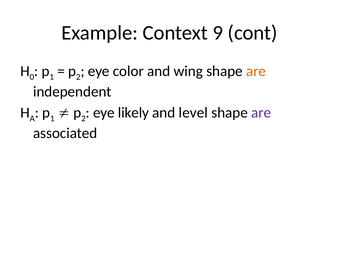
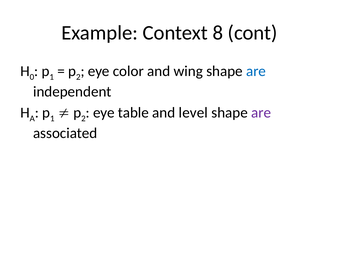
9: 9 -> 8 (218, 33)
are colour: orange -> blue (256, 71)
likely: likely -> table (133, 113)
